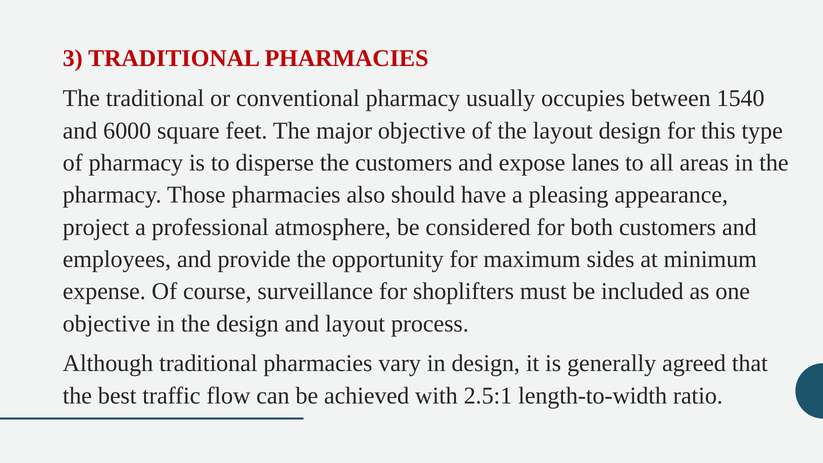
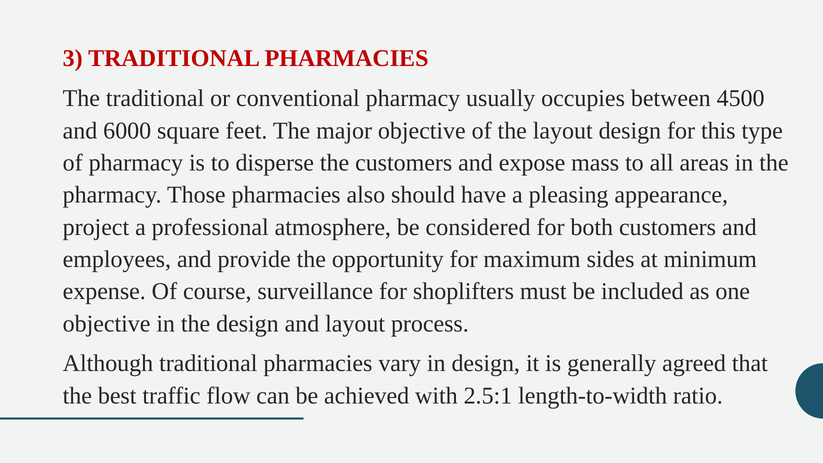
1540: 1540 -> 4500 (741, 98)
lanes: lanes -> mass (595, 163)
